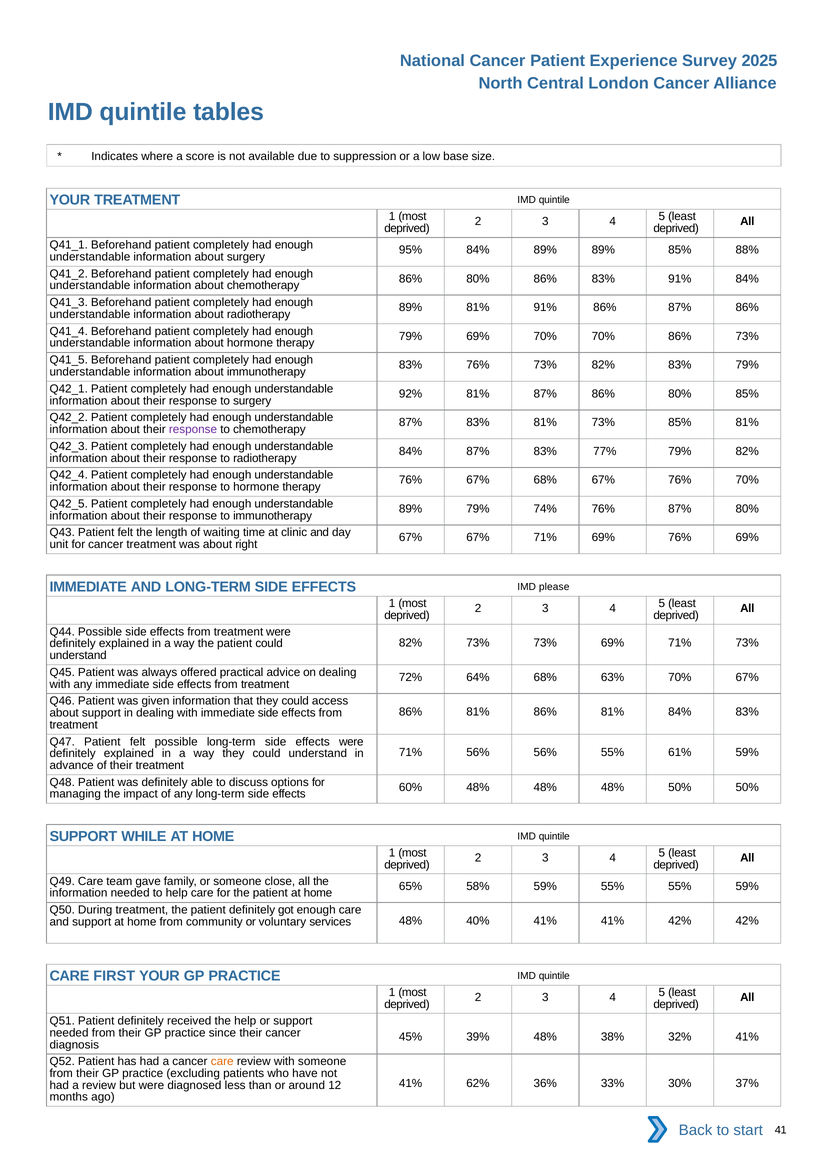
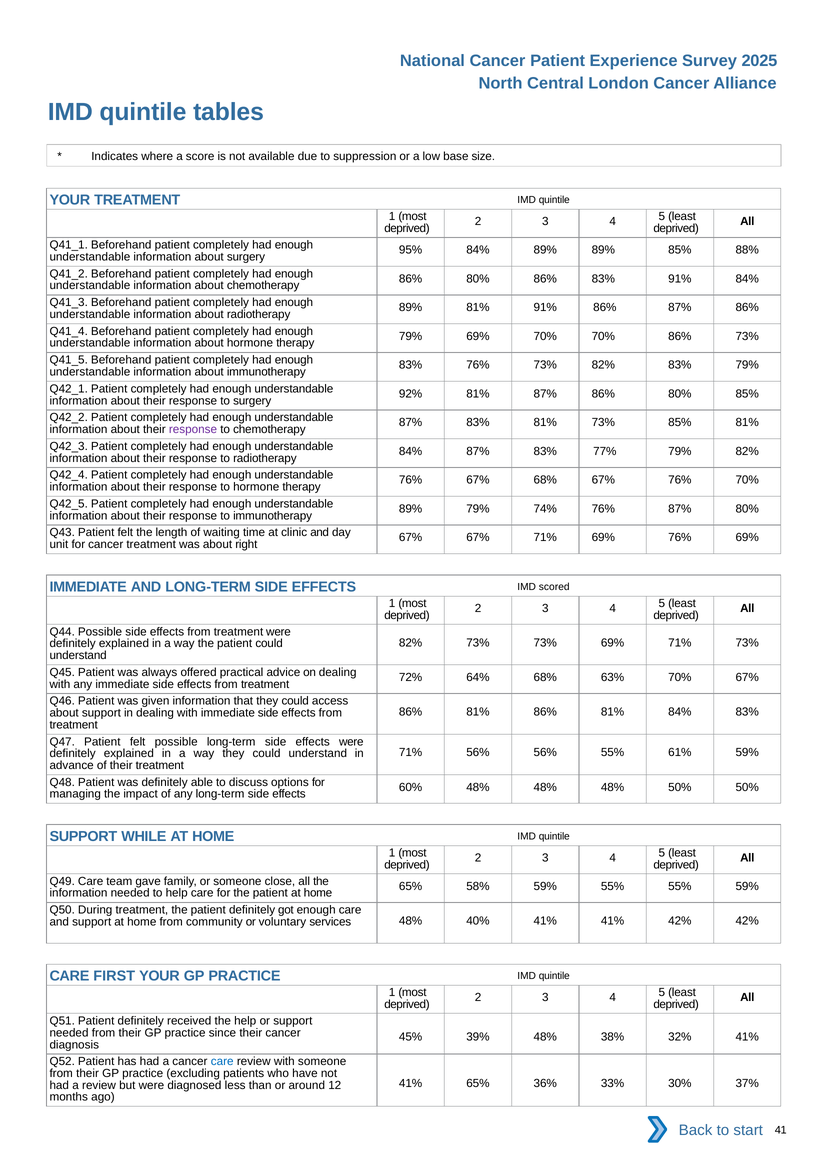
please: please -> scored (554, 587)
care colour: orange -> blue (222, 1062)
41% 62%: 62% -> 65% (478, 1083)
